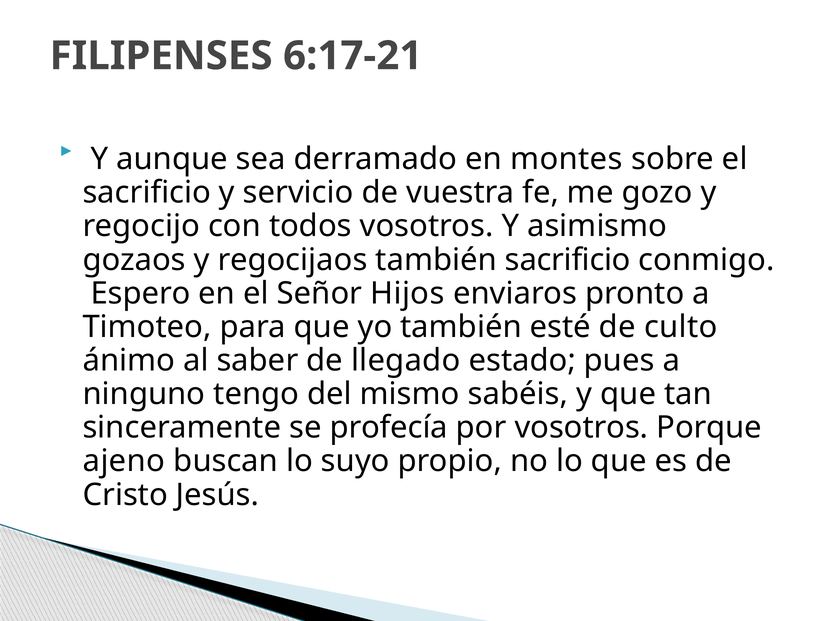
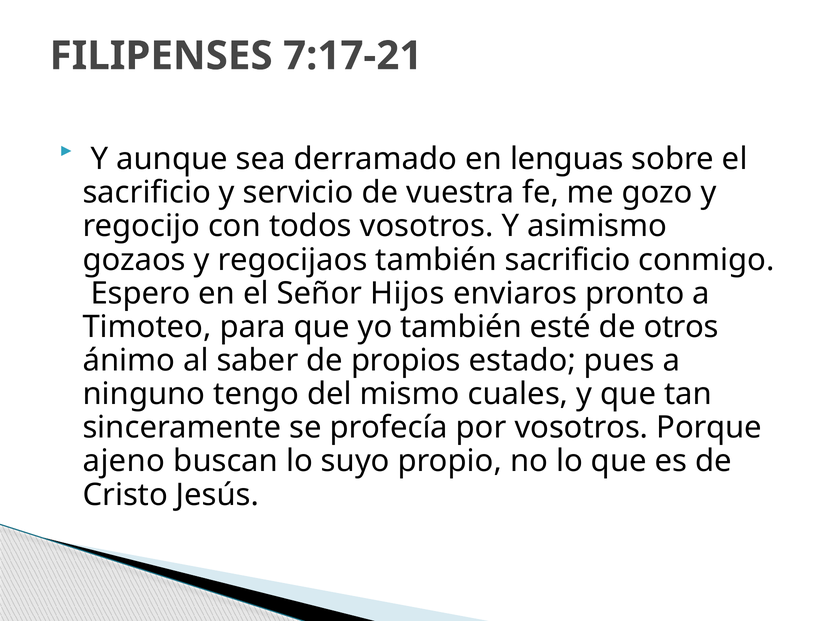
6:17-21: 6:17-21 -> 7:17-21 (353, 56)
montes: montes -> lenguas (567, 159)
culto: culto -> otros (681, 327)
llegado: llegado -> propios (406, 360)
sabéis: sabéis -> cuales (518, 394)
